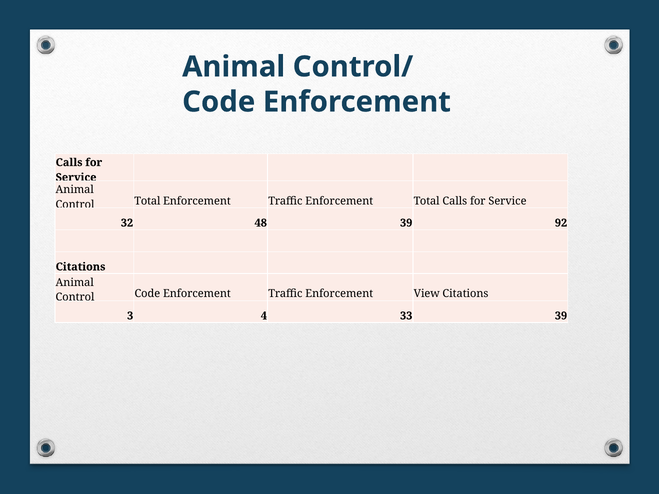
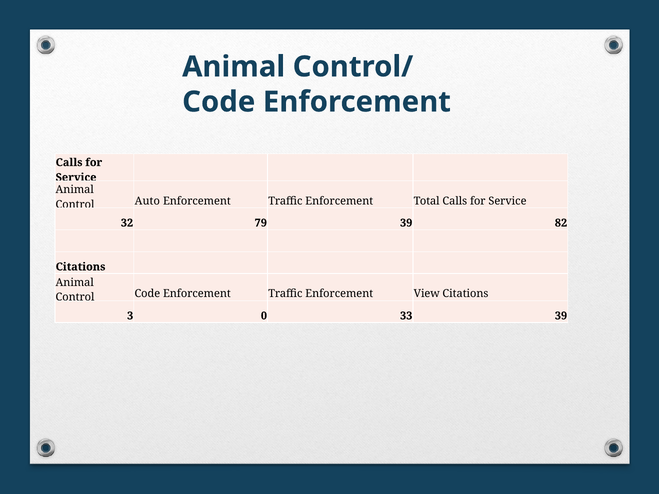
Total: Total -> Auto (147, 201)
48: 48 -> 79 (261, 223)
92: 92 -> 82 (561, 223)
4: 4 -> 0 (264, 316)
